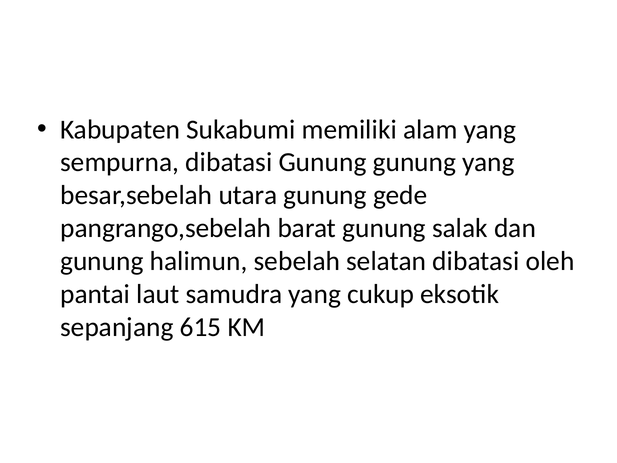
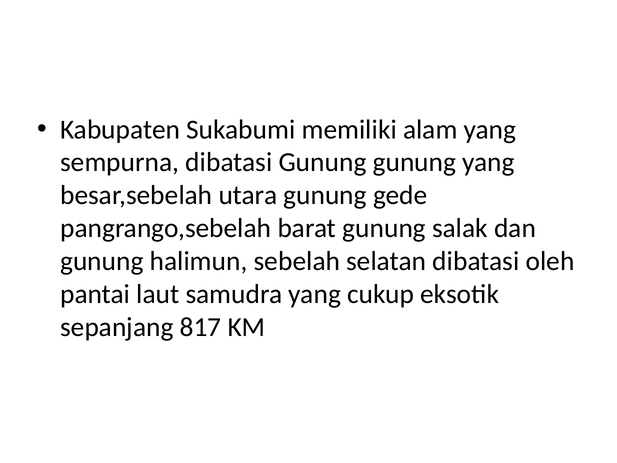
615: 615 -> 817 (200, 327)
